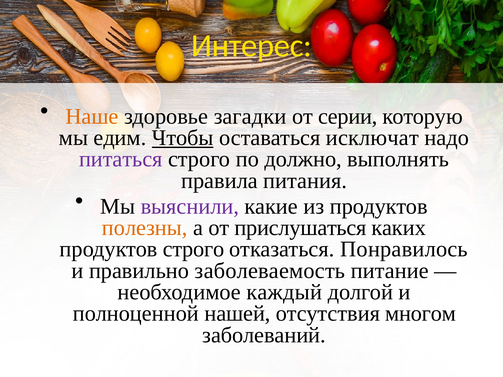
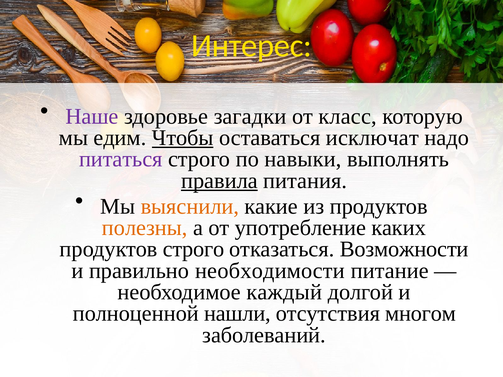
Наше colour: orange -> purple (92, 116)
серии: серии -> класс (348, 116)
должно: должно -> навыки (303, 159)
правила underline: none -> present (219, 181)
выяснили colour: purple -> orange (190, 206)
прислушаться: прислушаться -> употребление (300, 228)
Понравилось: Понравилось -> Возможности (404, 249)
заболеваемость: заболеваемость -> необходимости (270, 271)
нашей: нашей -> нашли (238, 314)
